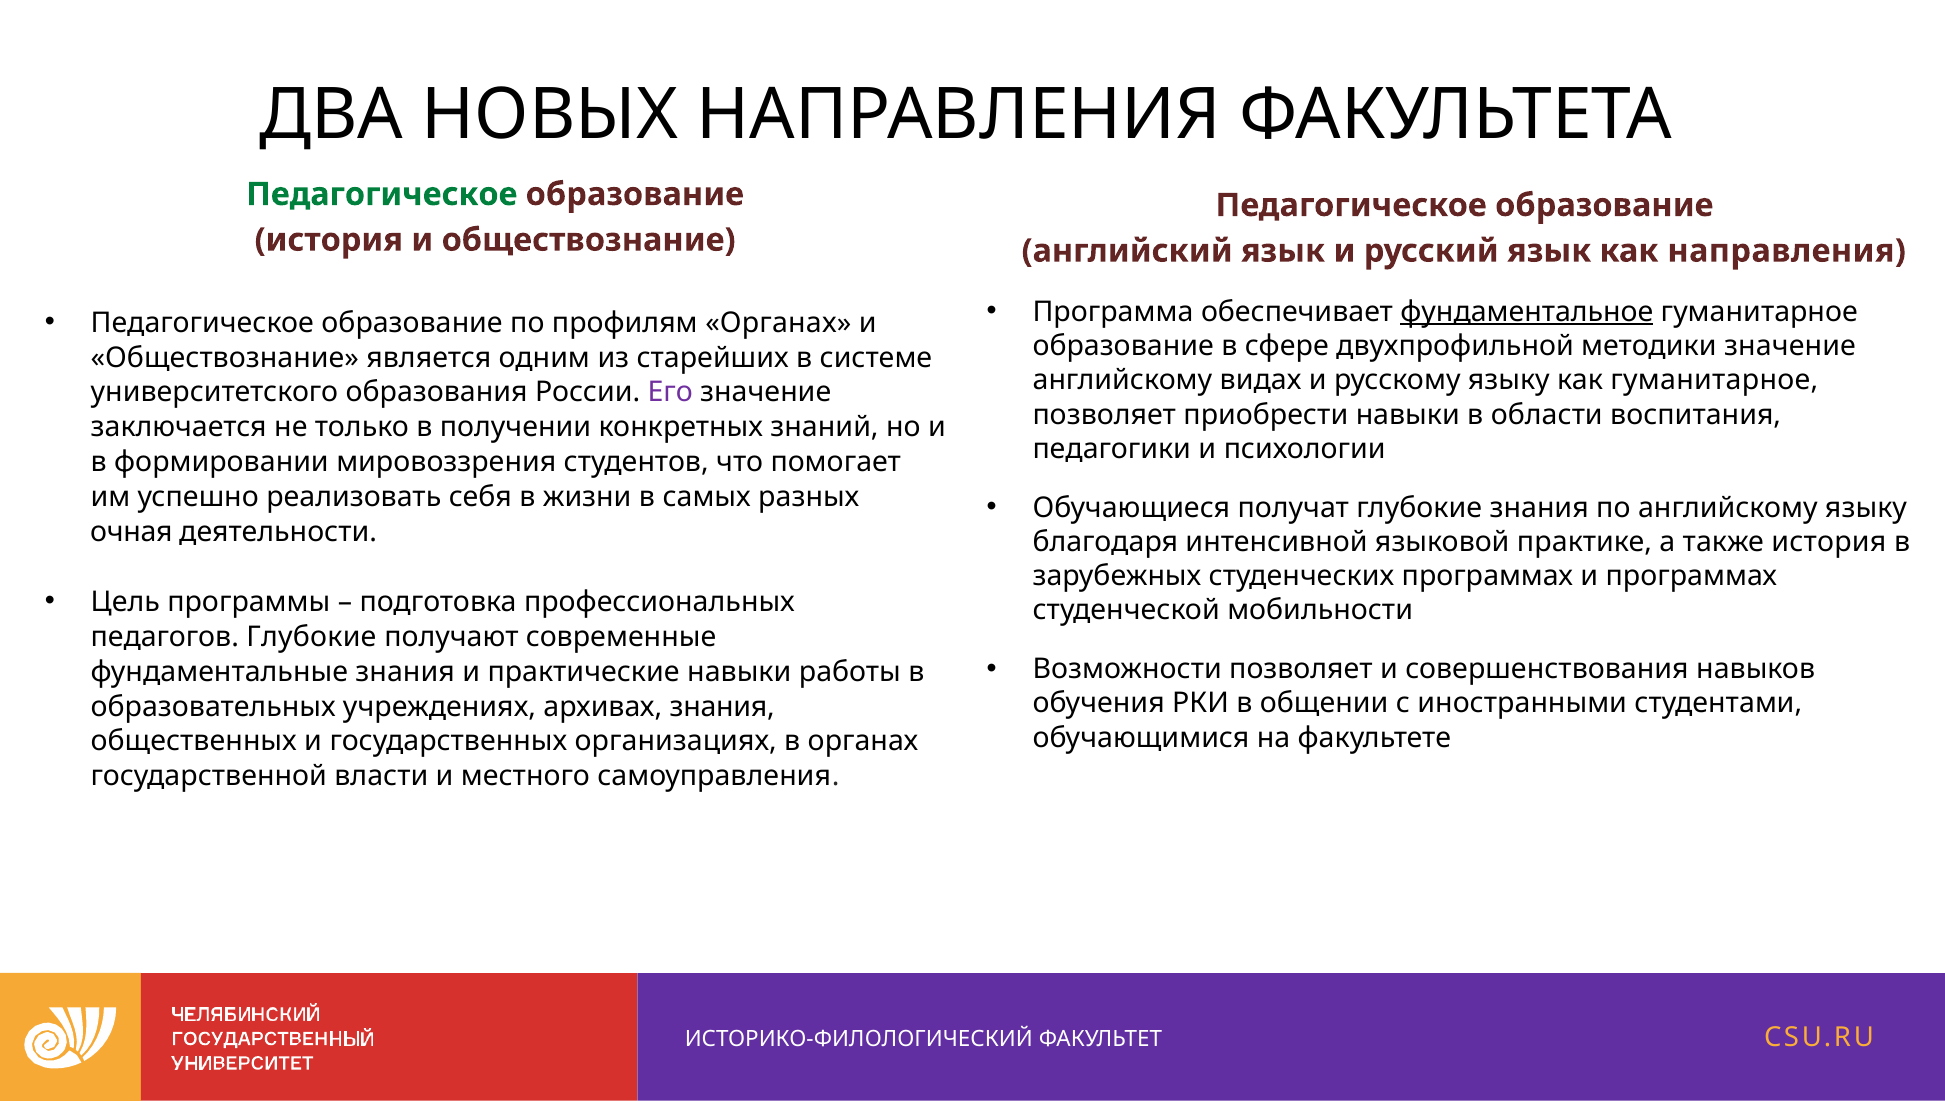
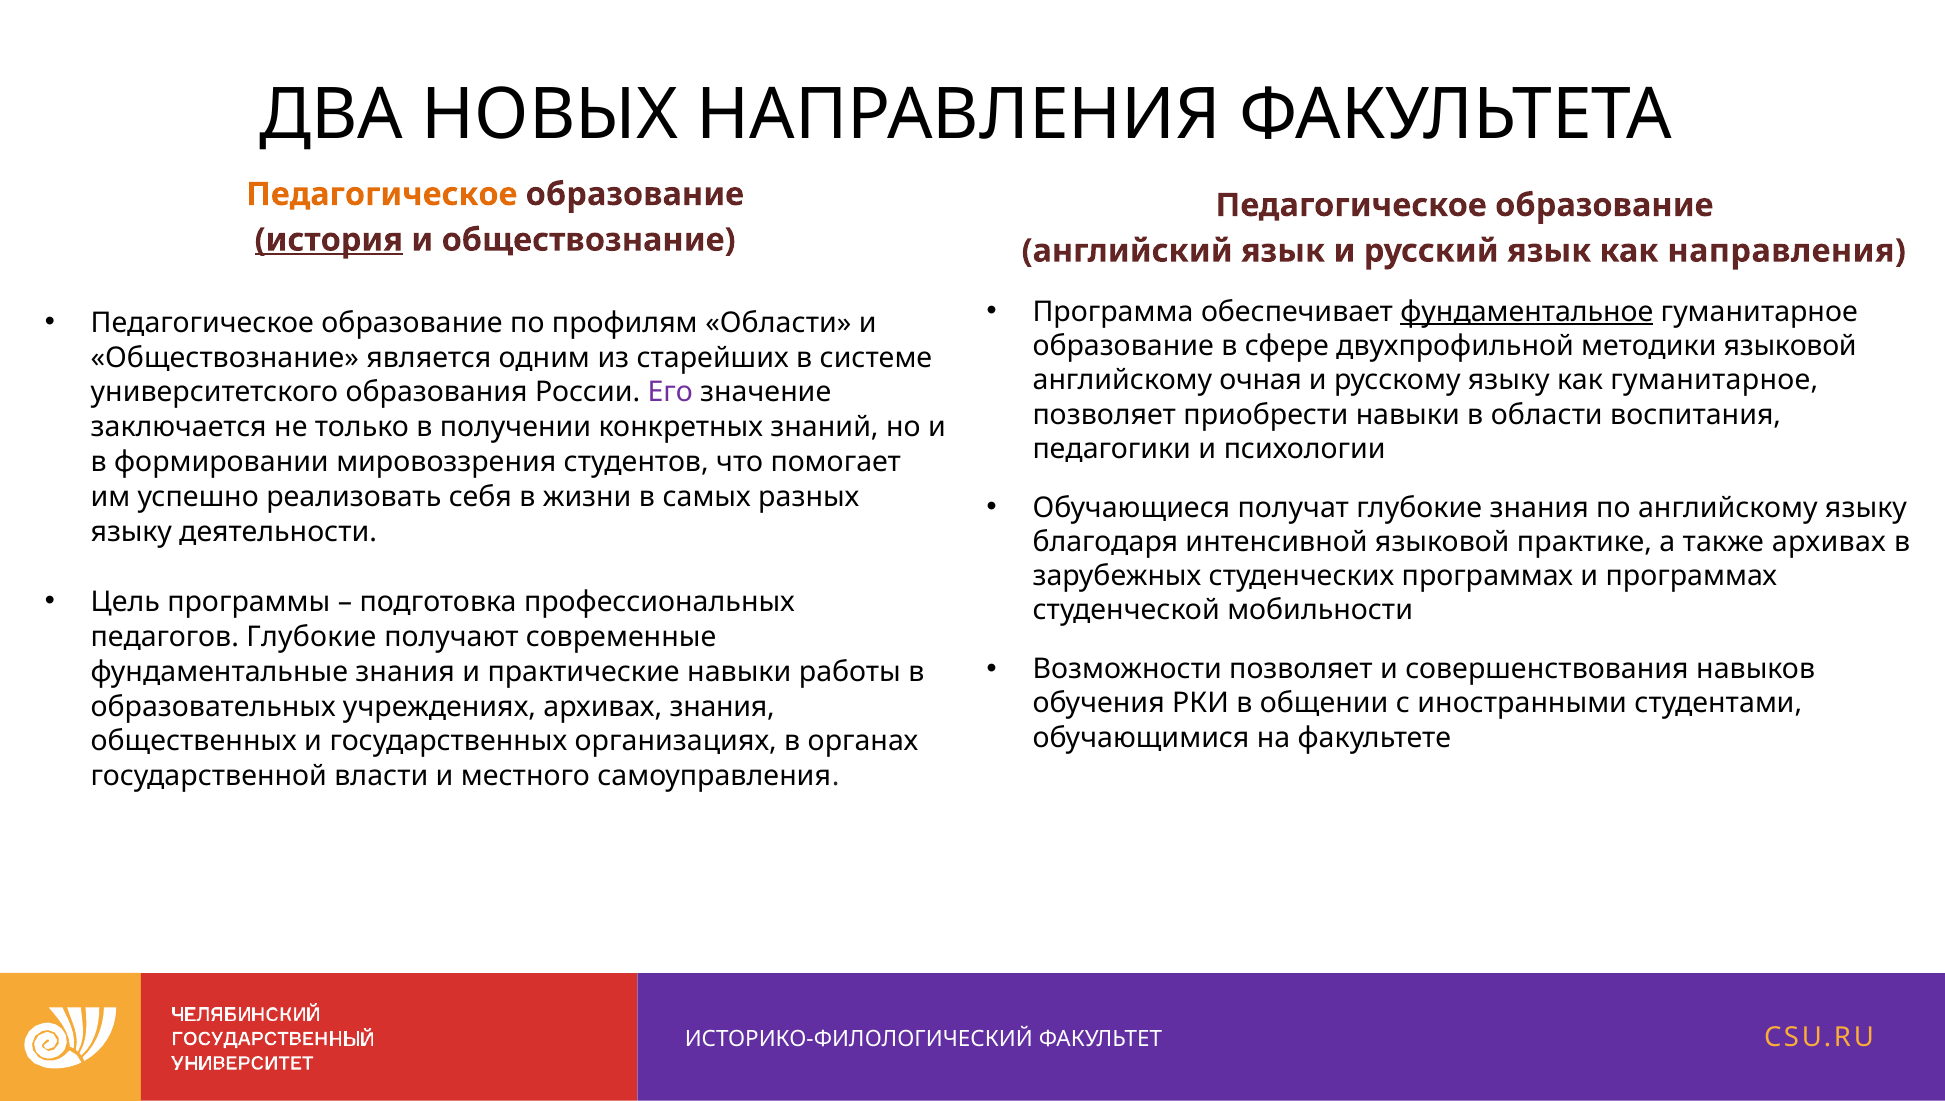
Педагогическое colour: green -> orange (382, 194)
история underline: none -> present (329, 240)
профилям Органах: Органах -> Области (778, 323)
методики значение: значение -> языковой (1790, 346)
видах: видах -> очная (1261, 380)
очная: очная -> языку (131, 532)
также история: история -> архивах (1829, 542)
